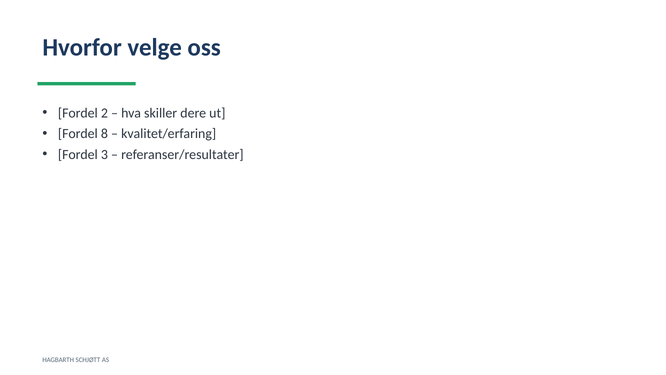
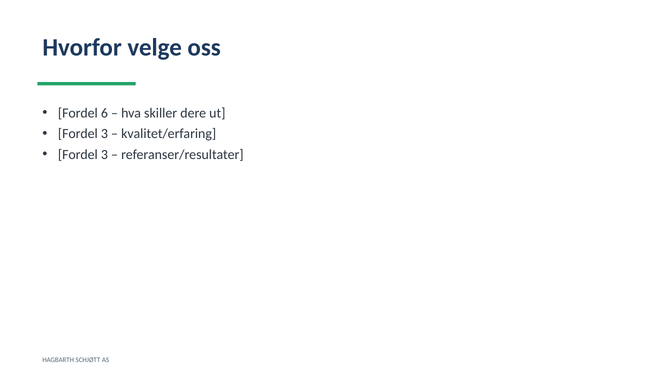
2: 2 -> 6 (104, 113)
8: 8 -> 3 (104, 134)
